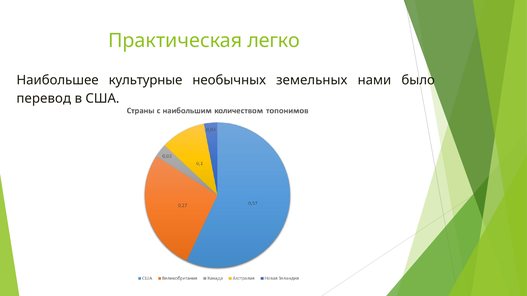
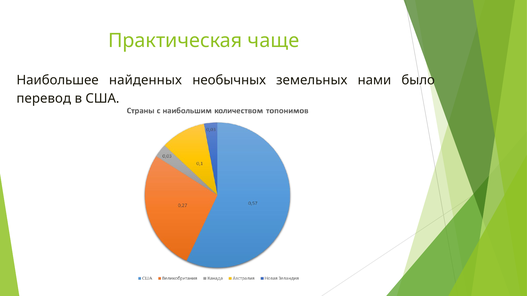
легко: легко -> чаще (273, 41)
культурные: культурные -> найденных (145, 80)
